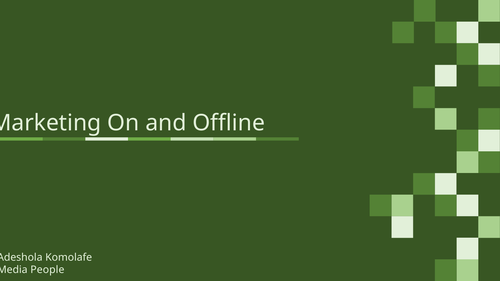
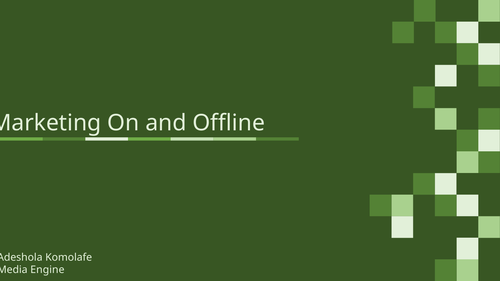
People: People -> Engine (47, 270)
